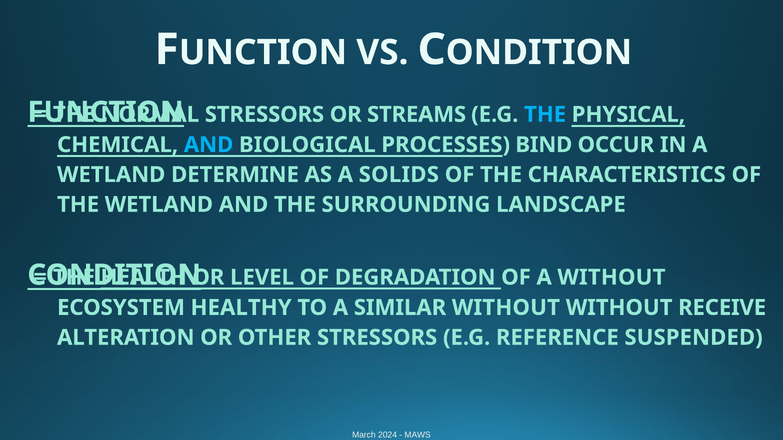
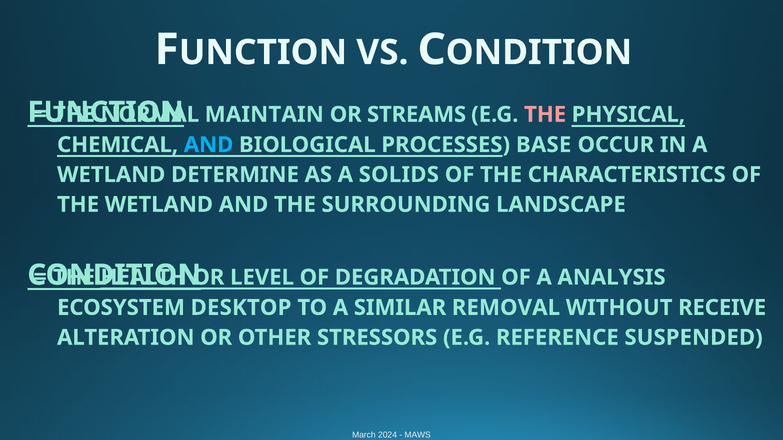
STRESSORS: STRESSORS -> MAINTAIN (264, 115)
THE colour: light blue -> pink (545, 115)
BIND: BIND -> BASE (544, 145)
A WITHOUT: WITHOUT -> ANALYSIS (612, 278)
HEALTHY: HEALTHY -> DESKTOP (241, 308)
SIMILAR WITHOUT: WITHOUT -> REMOVAL (506, 308)
